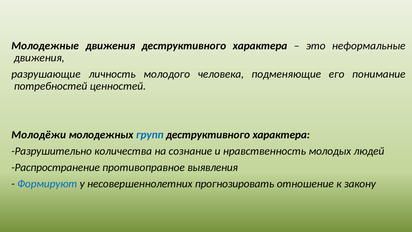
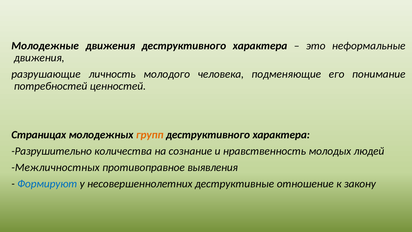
Молодёжи: Молодёжи -> Страницах (39, 135)
групп colour: blue -> orange (150, 135)
Распространение: Распространение -> Межличностных (56, 167)
прогнозировать: прогнозировать -> деструктивные (235, 184)
